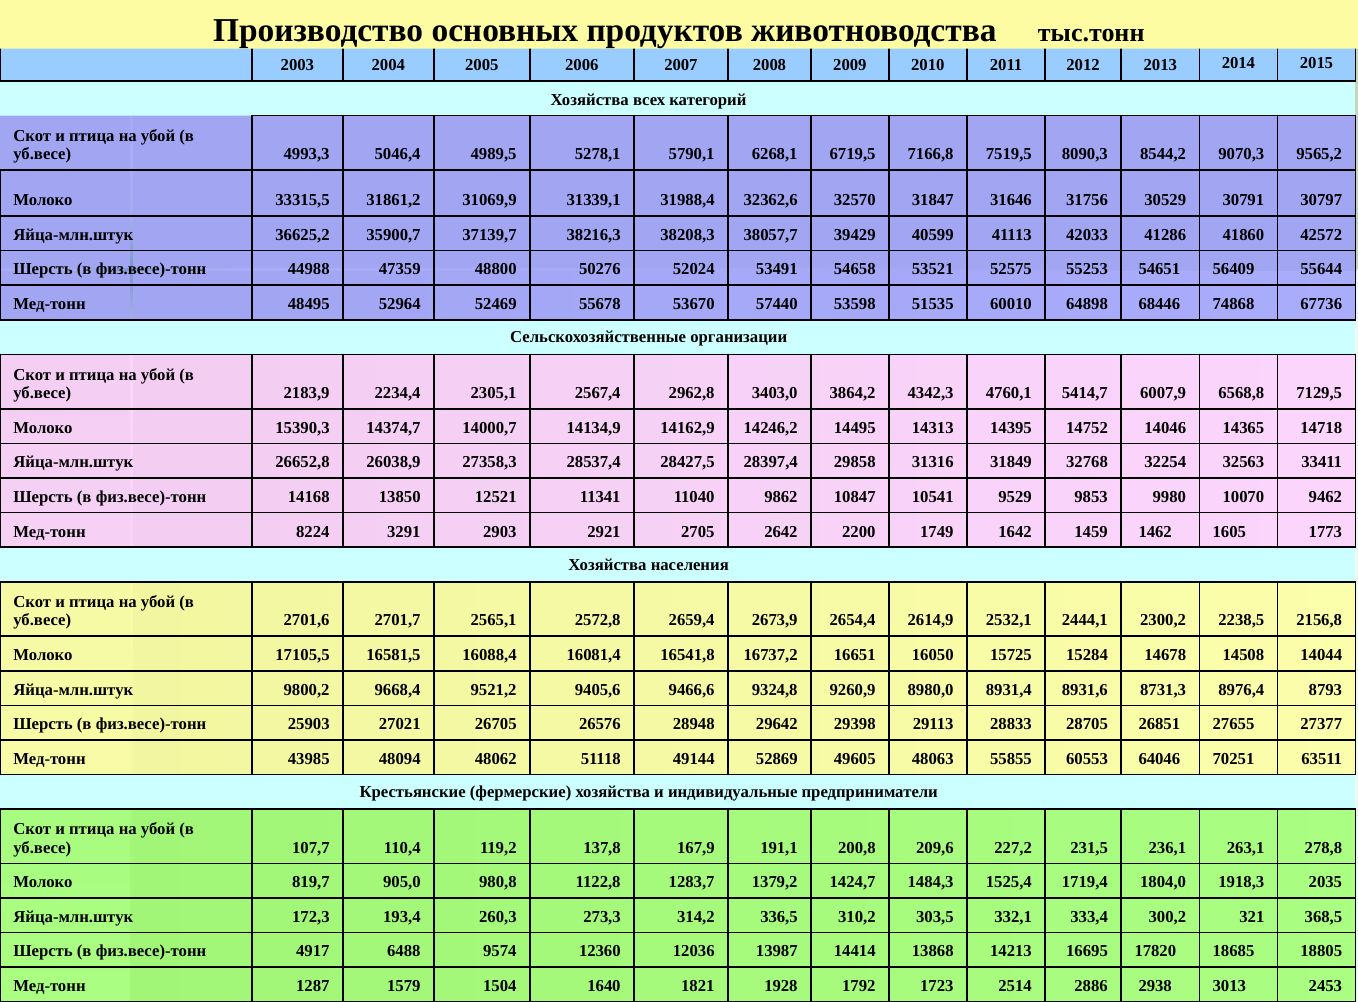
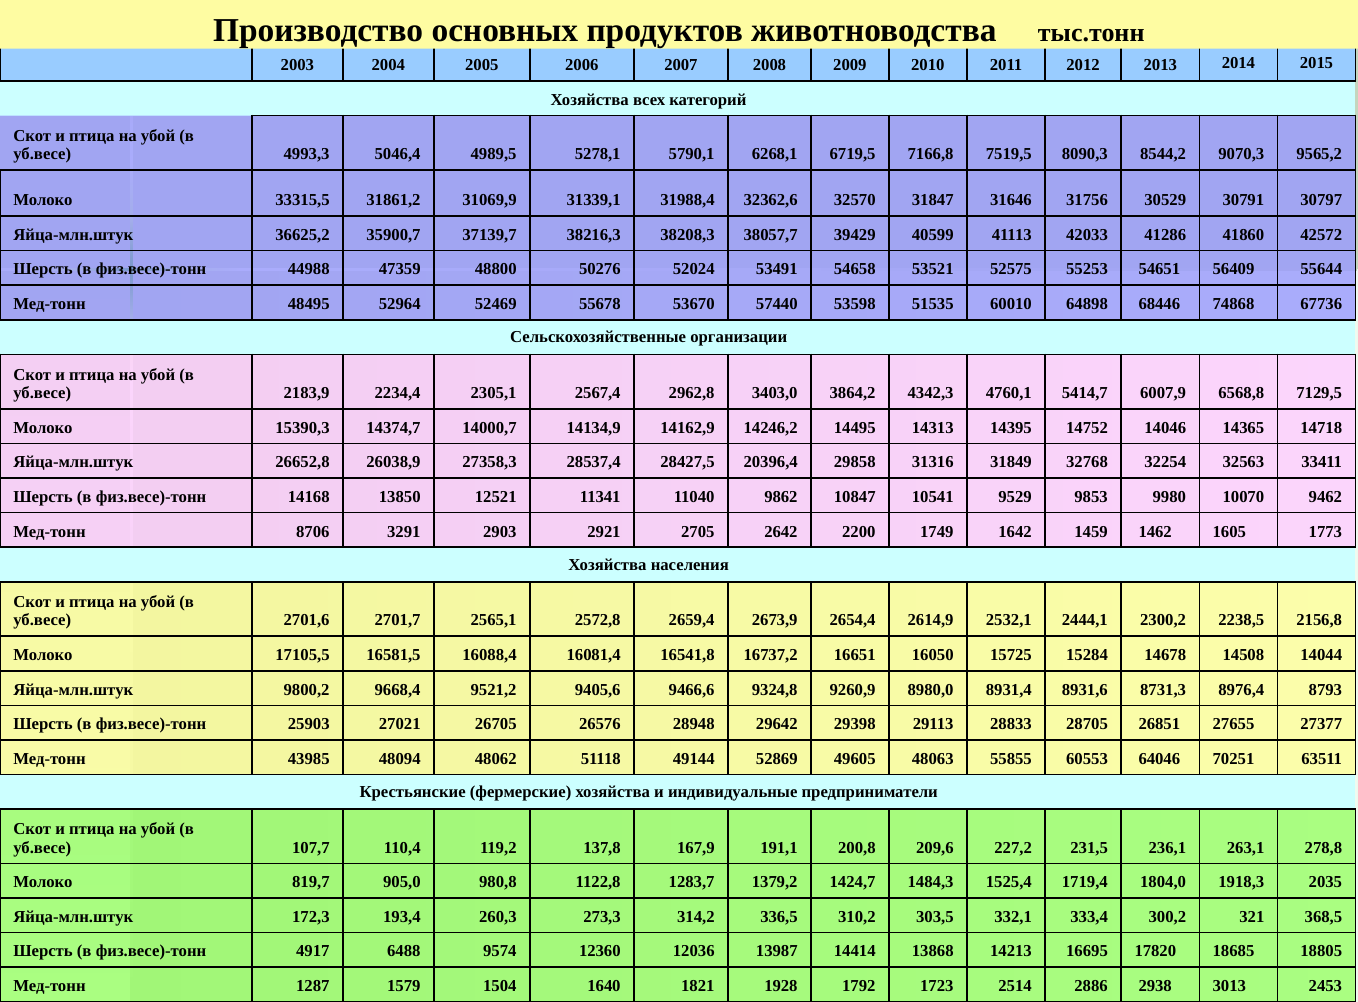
28397,4: 28397,4 -> 20396,4 (771, 462)
8224: 8224 -> 8706 (313, 532)
